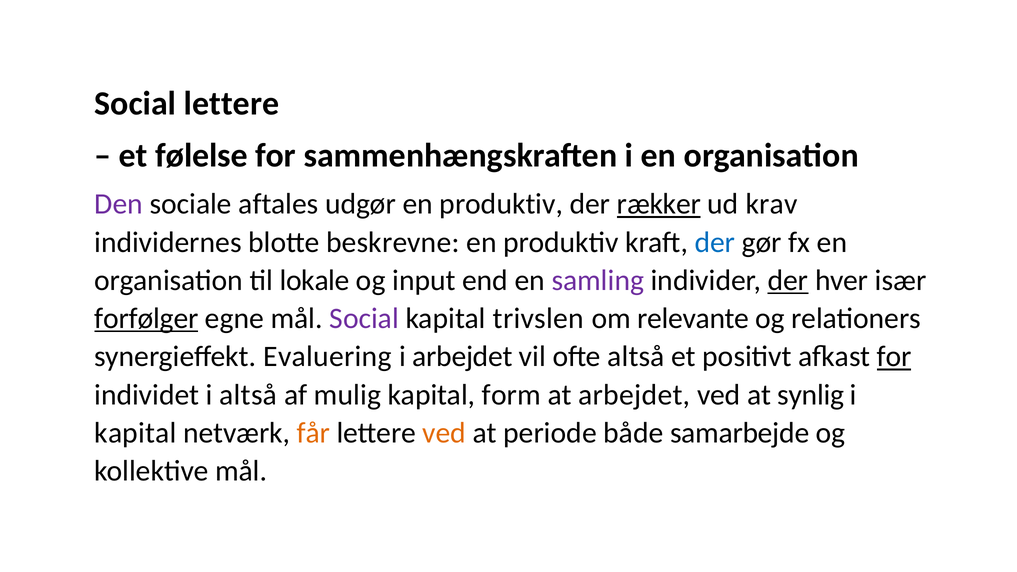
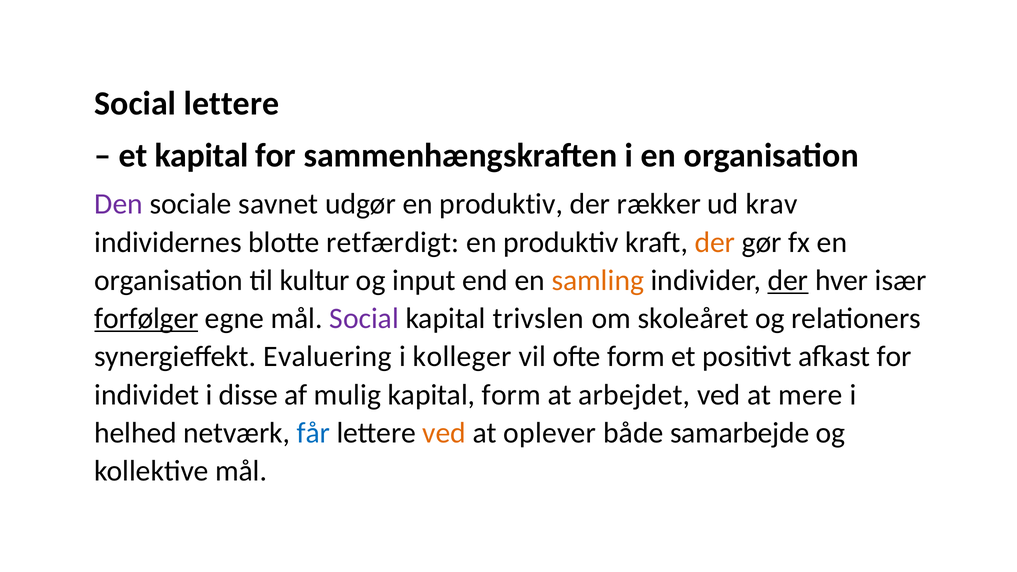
et følelse: følelse -> kapital (202, 155)
aftales: aftales -> savnet (278, 204)
rækker underline: present -> none (659, 204)
beskrevne: beskrevne -> retfærdigt (393, 242)
der colour: blue -> orange (715, 242)
lokale: lokale -> kultur (315, 280)
samling colour: purple -> orange (598, 280)
relevante: relevante -> skoleåret (693, 319)
i arbejdet: arbejdet -> kolleger (462, 357)
ofte altså: altså -> form (636, 357)
for underline: present -> none (894, 357)
i altså: altså -> disse (249, 395)
synlig: synlig -> mere (810, 395)
kapital: kapital -> helhed (136, 433)
får colour: orange -> blue (313, 433)
periode: periode -> oplever (550, 433)
